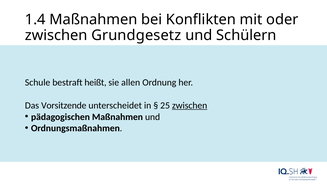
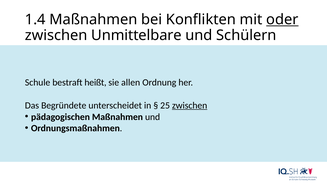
oder underline: none -> present (282, 20)
Grundgesetz: Grundgesetz -> Unmittelbare (136, 35)
Vorsitzende: Vorsitzende -> Begründete (64, 105)
